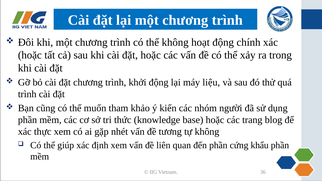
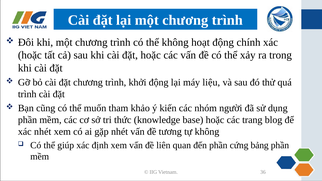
xác thực: thực -> nhét (43, 132)
khẩu: khẩu -> bảng (260, 145)
